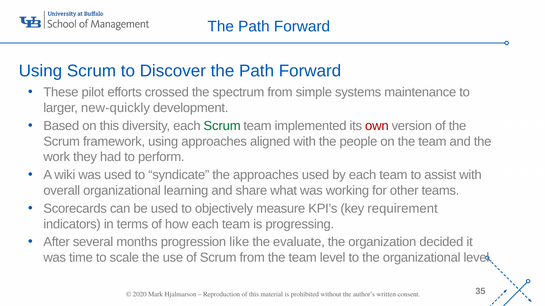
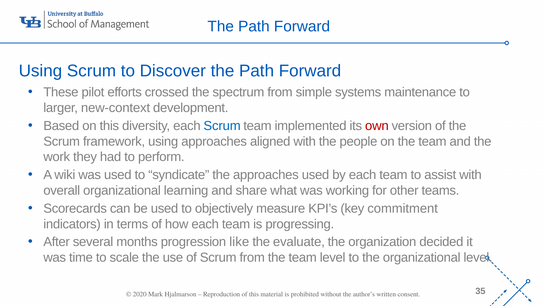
new-quickly: new-quickly -> new-context (116, 108)
Scrum colour: green -> blue (222, 126)
requirement: requirement -> commitment (403, 209)
